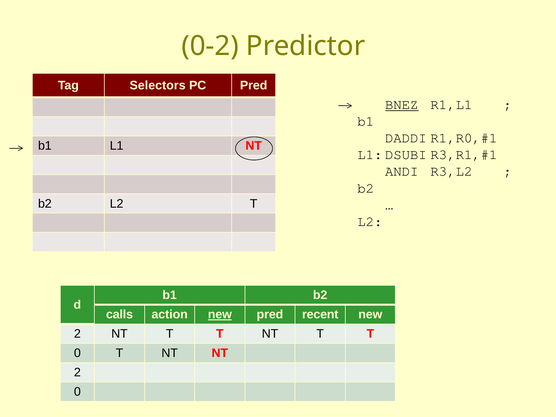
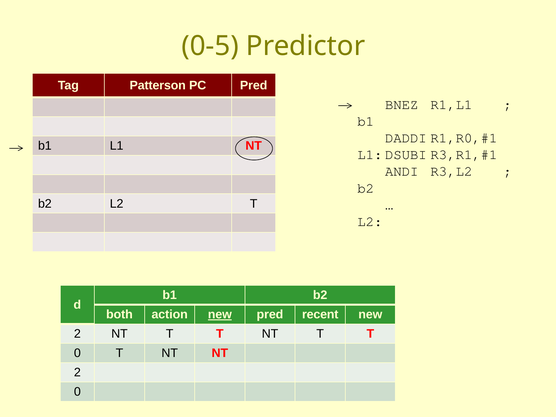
0-2: 0-2 -> 0-5 (210, 46)
Selectors: Selectors -> Patterson (158, 85)
BNEZ underline: present -> none (402, 105)
calls: calls -> both (119, 315)
